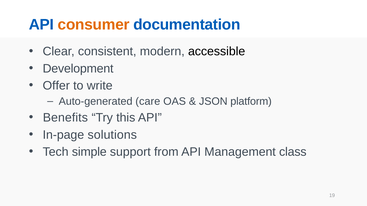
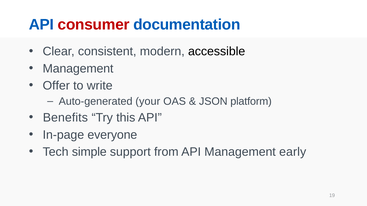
consumer colour: orange -> red (94, 25)
Development: Development -> Management (78, 69)
care: care -> your (148, 102)
solutions: solutions -> everyone (112, 135)
class: class -> early (293, 152)
